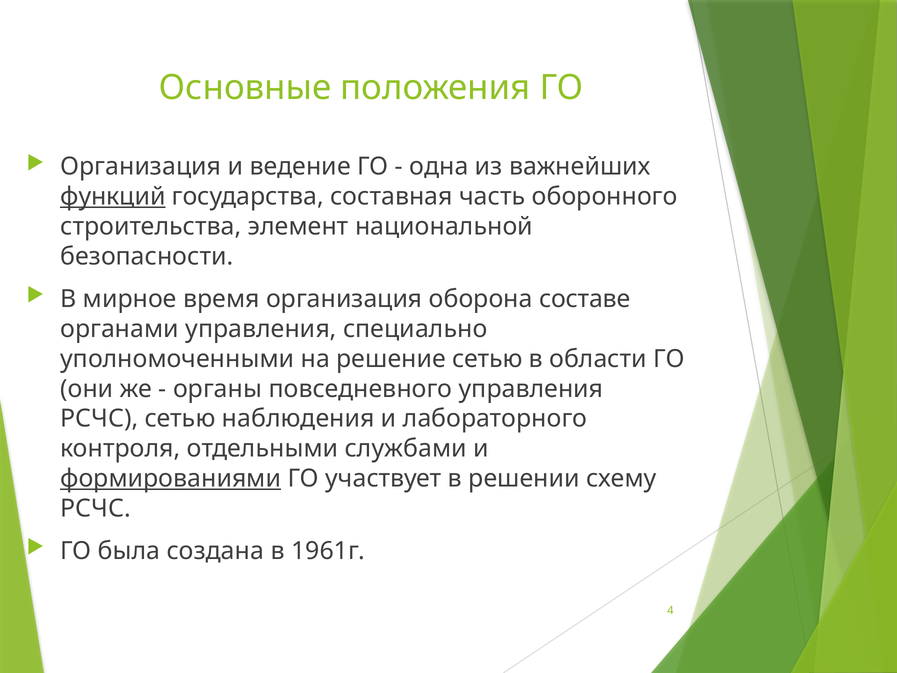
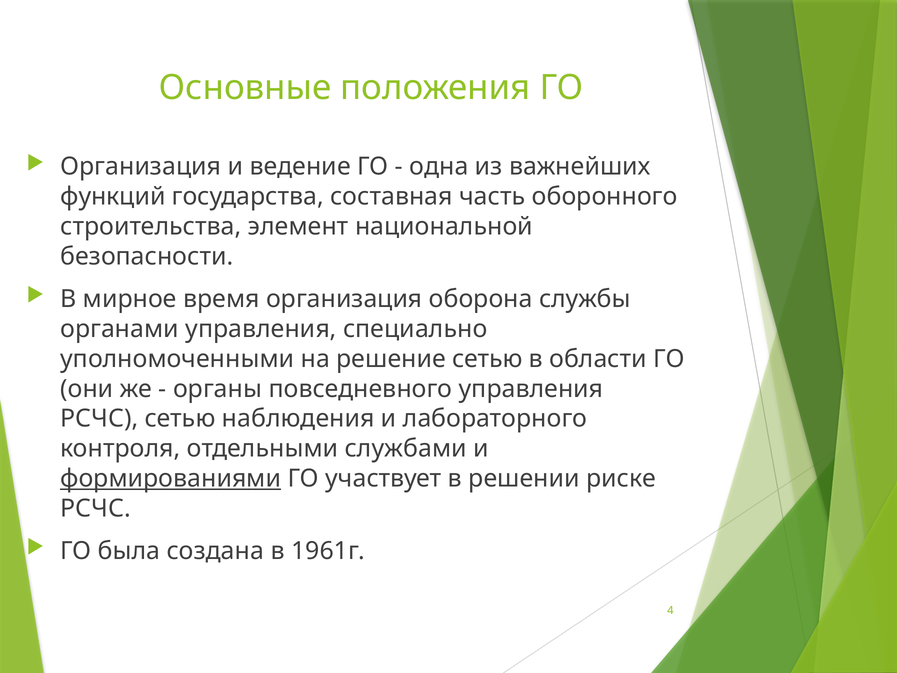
функций underline: present -> none (113, 196)
составе: составе -> службы (585, 299)
схему: схему -> риске (621, 478)
